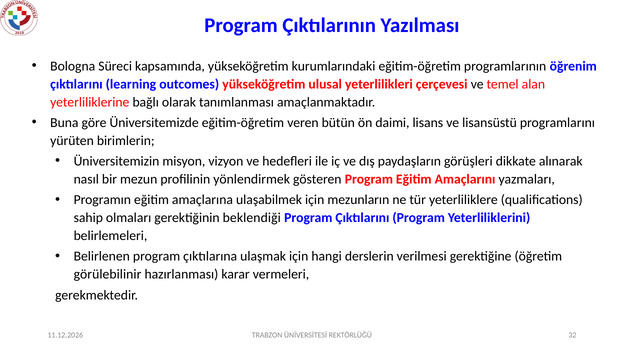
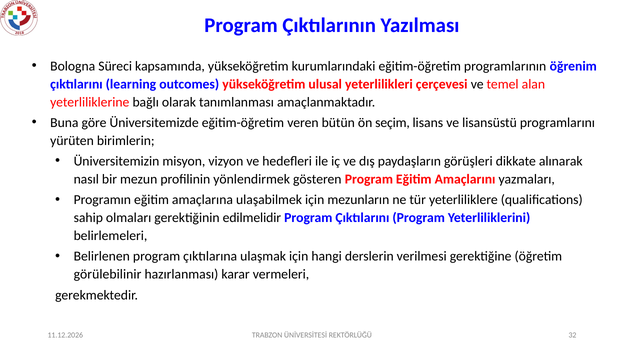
daimi: daimi -> seçim (392, 123)
beklendiği: beklendiği -> edilmelidir (252, 218)
